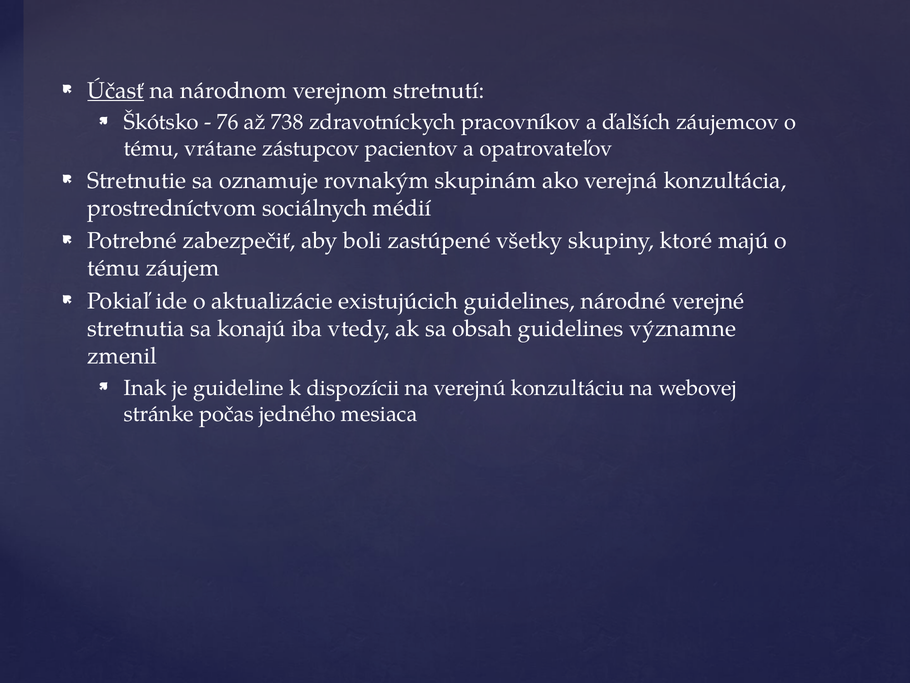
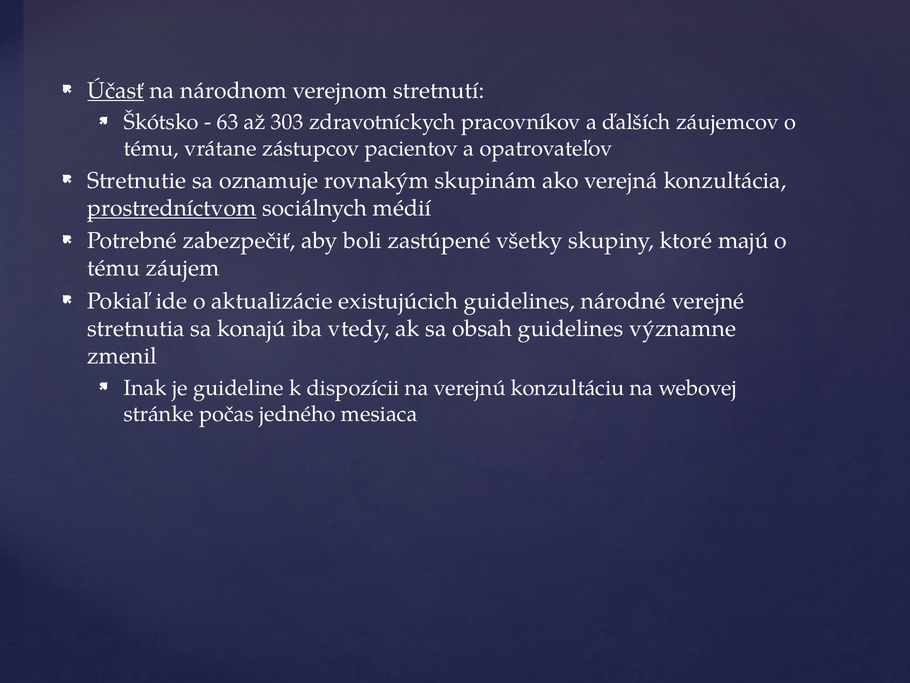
76: 76 -> 63 (228, 122)
738: 738 -> 303 (287, 122)
prostredníctvom underline: none -> present (172, 208)
